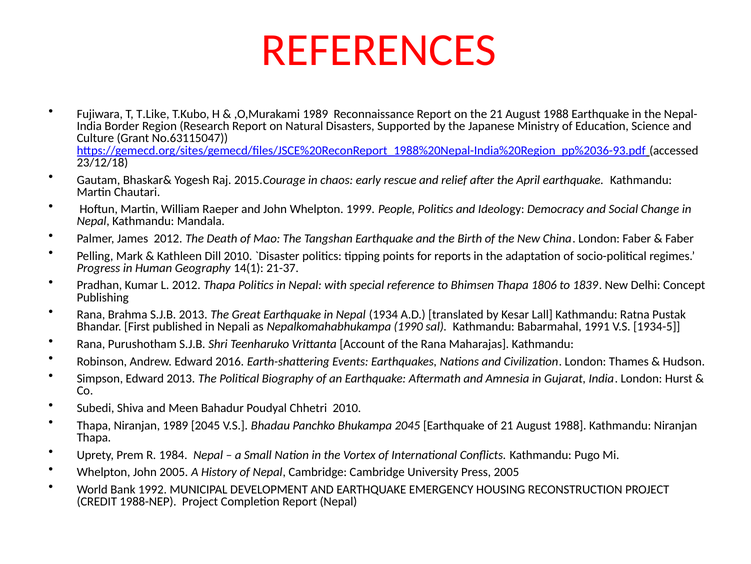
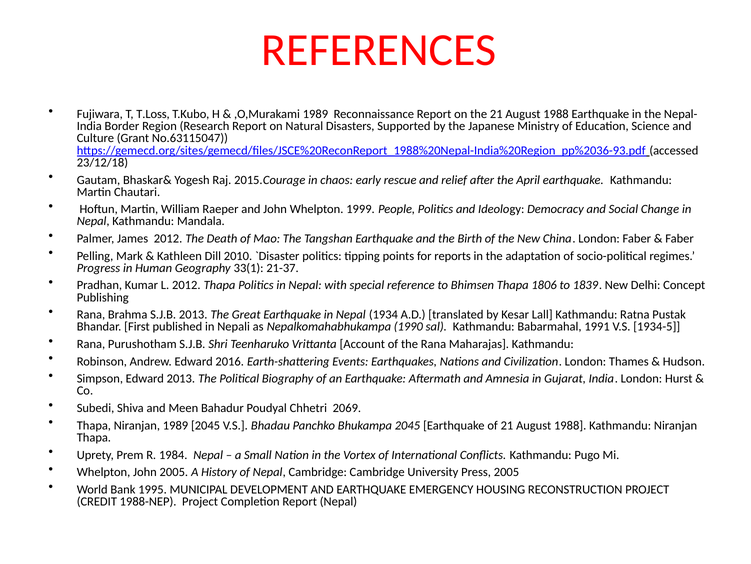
T.Like: T.Like -> T.Loss (153, 114)
14(1: 14(1 -> 33(1 (249, 268)
Chhetri 2010: 2010 -> 2069 (347, 408)
1992: 1992 -> 1995 (153, 489)
